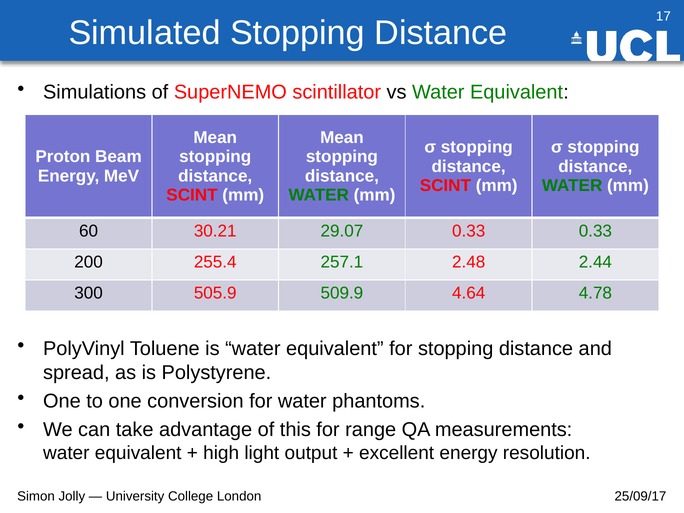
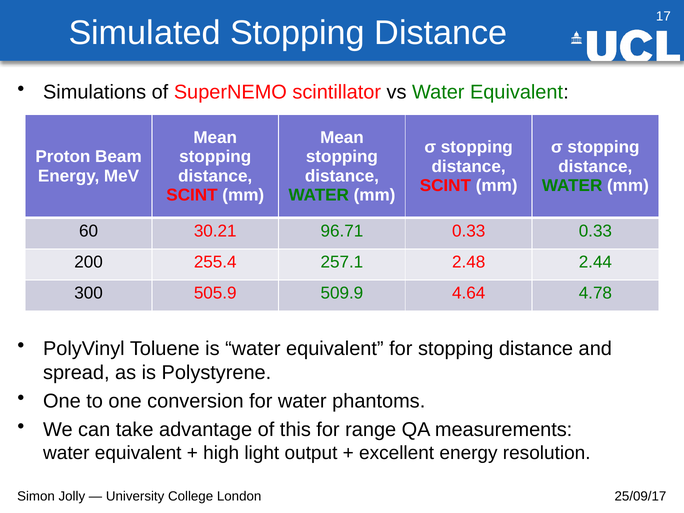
29.07: 29.07 -> 96.71 (342, 231)
